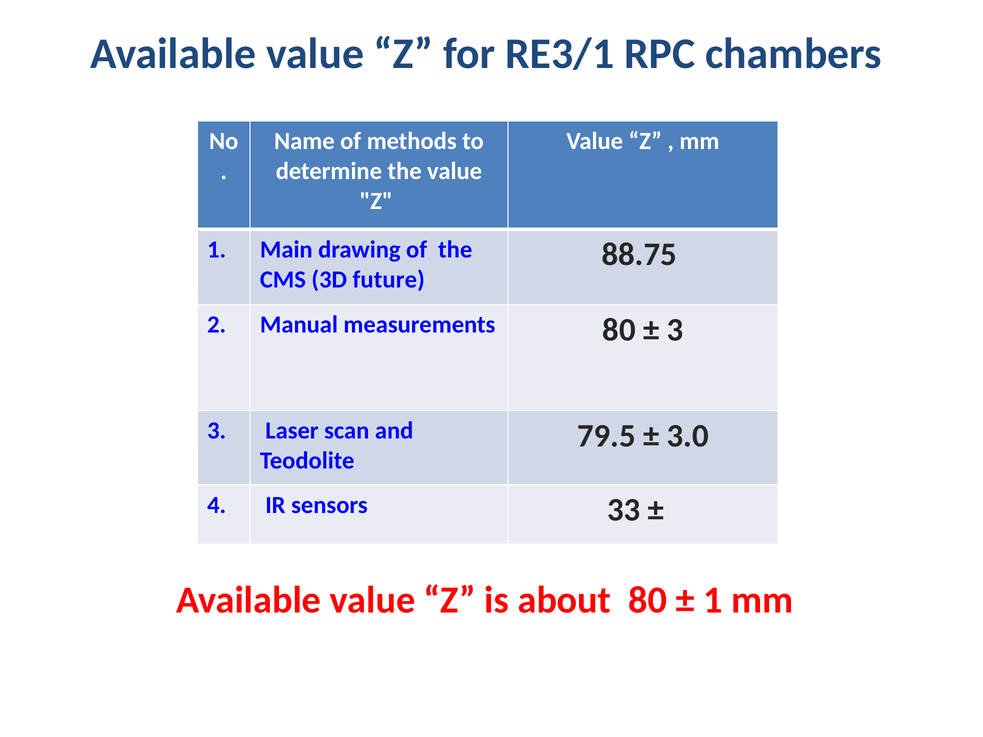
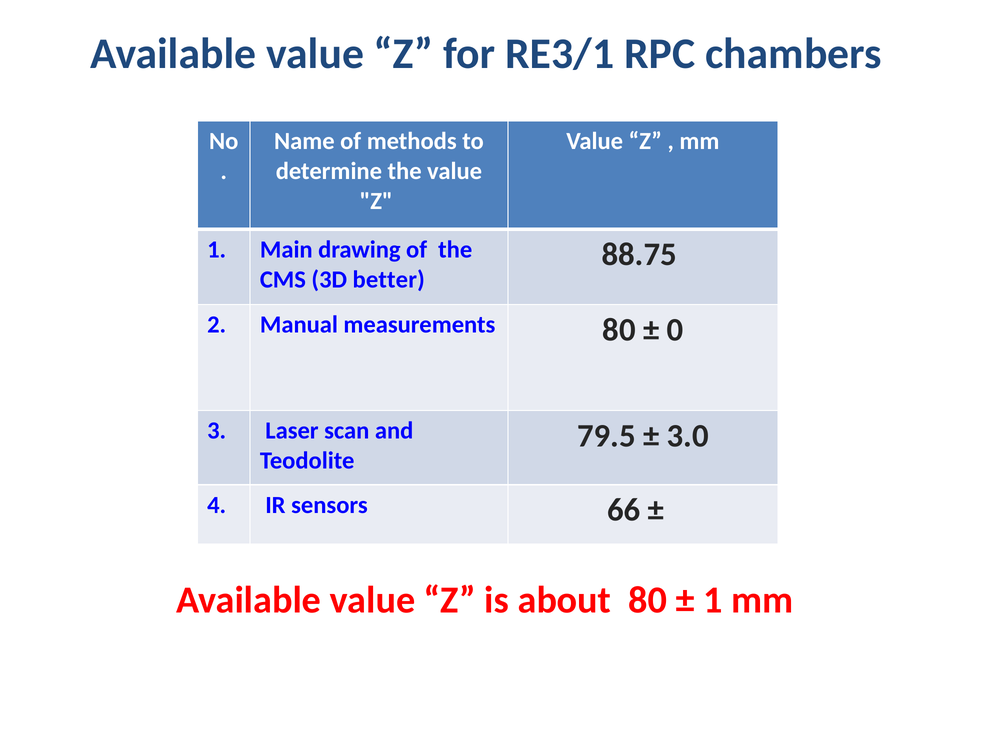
future: future -> better (389, 280)
3: 3 -> 0 (675, 330)
33: 33 -> 66 (624, 510)
